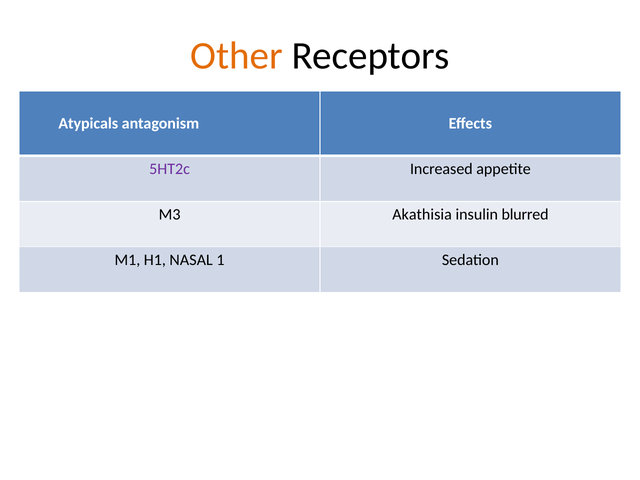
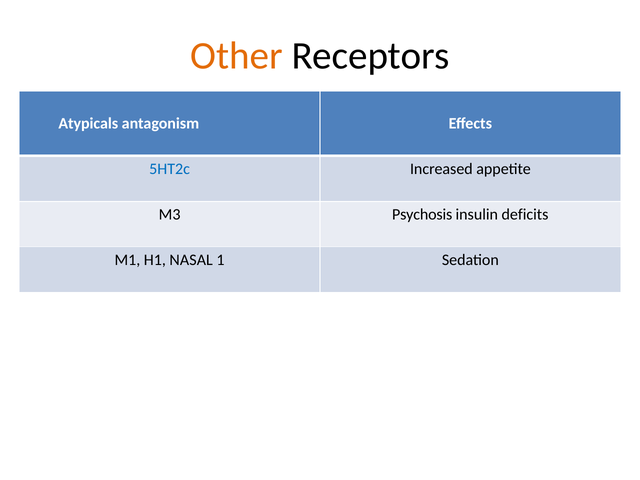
5HT2c colour: purple -> blue (170, 169)
Akathisia: Akathisia -> Psychosis (422, 215)
blurred: blurred -> deficits (525, 215)
